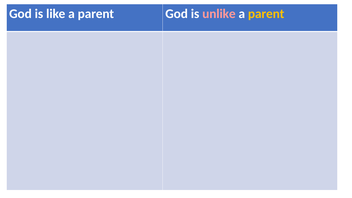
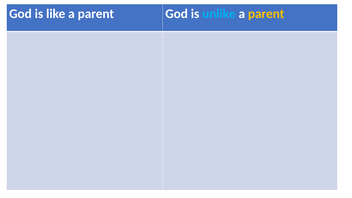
unlike colour: pink -> light blue (219, 14)
